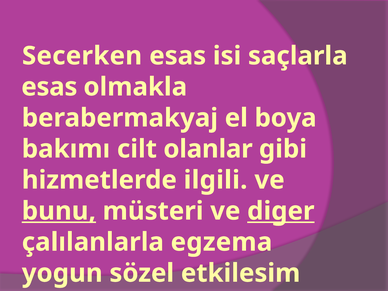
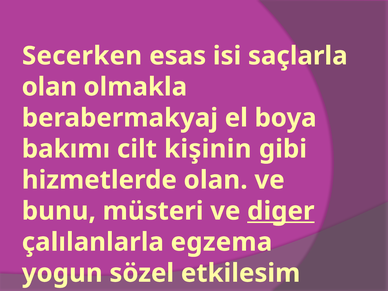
esas: esas -> olan (49, 87)
olanlar: olanlar -> kişinin (208, 149)
hizmetlerde ilgili: ilgili -> olan (216, 180)
bunu underline: present -> none (59, 211)
